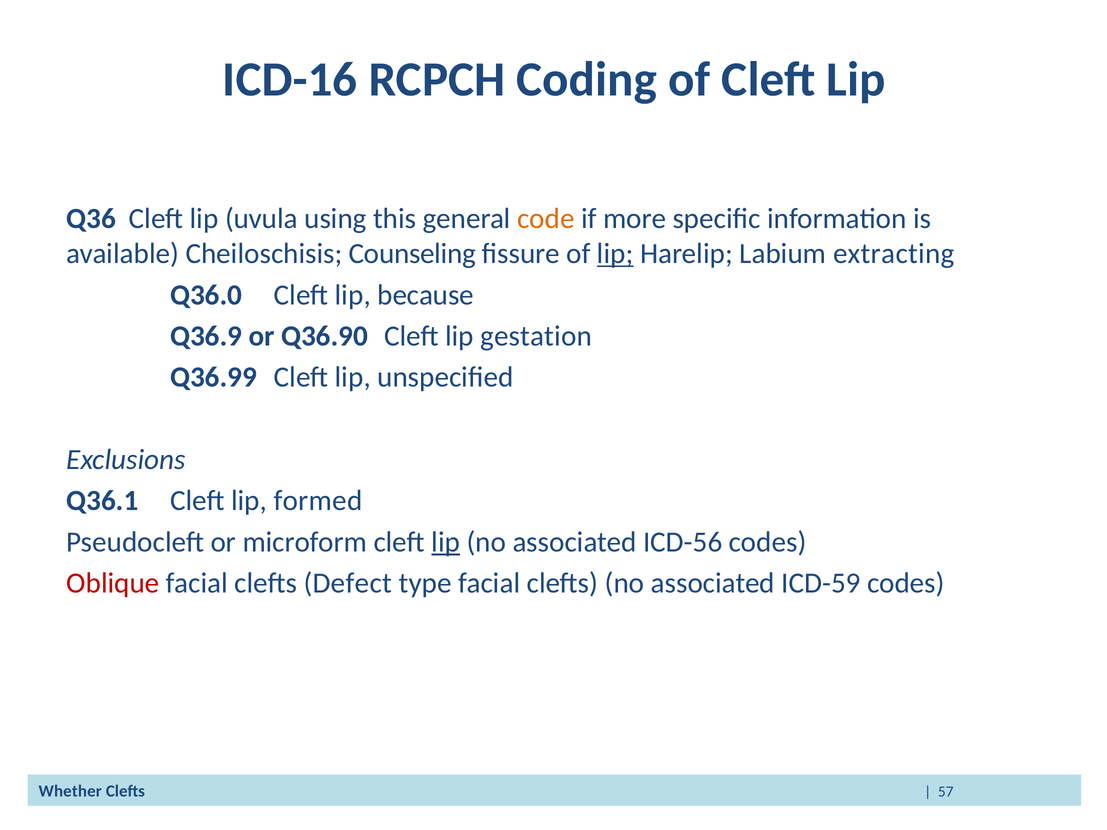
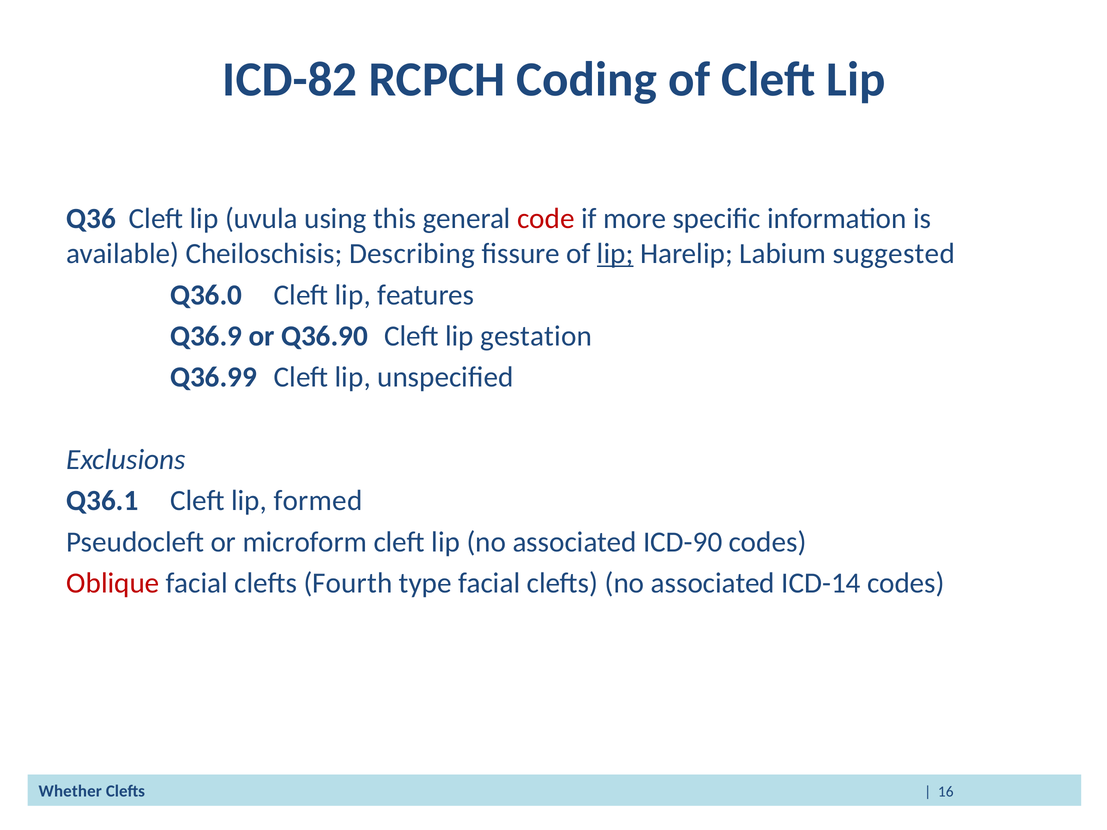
ICD-16: ICD-16 -> ICD-82 (290, 79)
code colour: orange -> red (546, 219)
Counseling: Counseling -> Describing (412, 254)
extracting: extracting -> suggested (894, 254)
because: because -> features (426, 295)
lip underline: present -> none (446, 542)
ICD-56: ICD-56 -> ICD-90 (683, 542)
Defect: Defect -> Fourth (348, 583)
ICD-59: ICD-59 -> ICD-14 (821, 583)
57: 57 -> 16 (946, 792)
